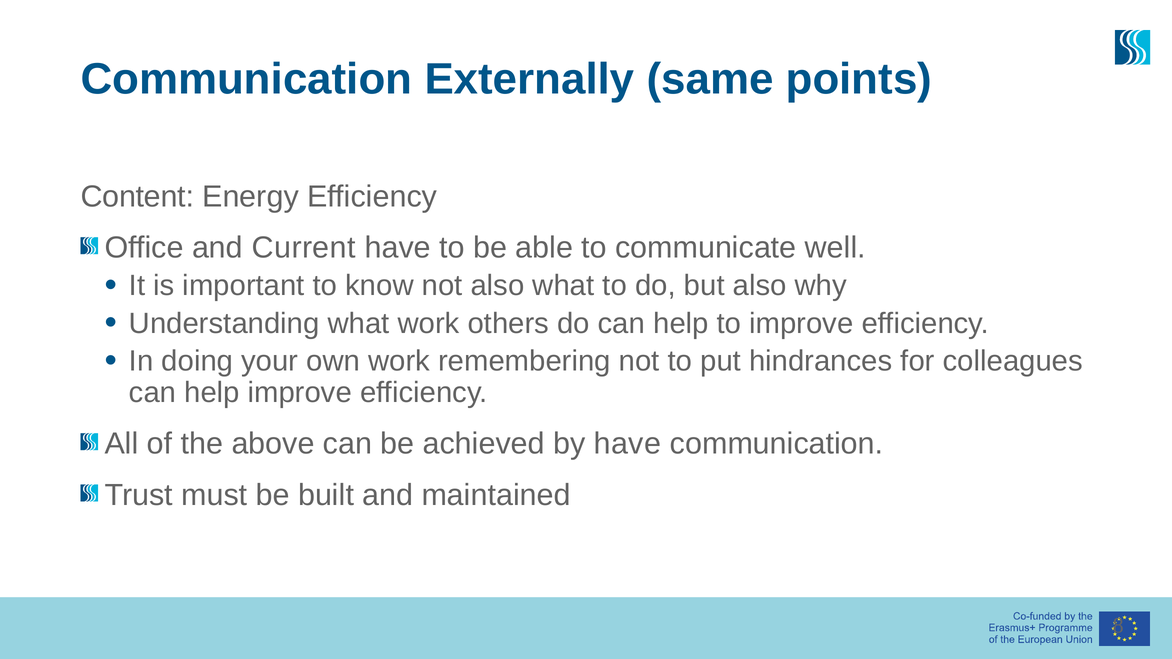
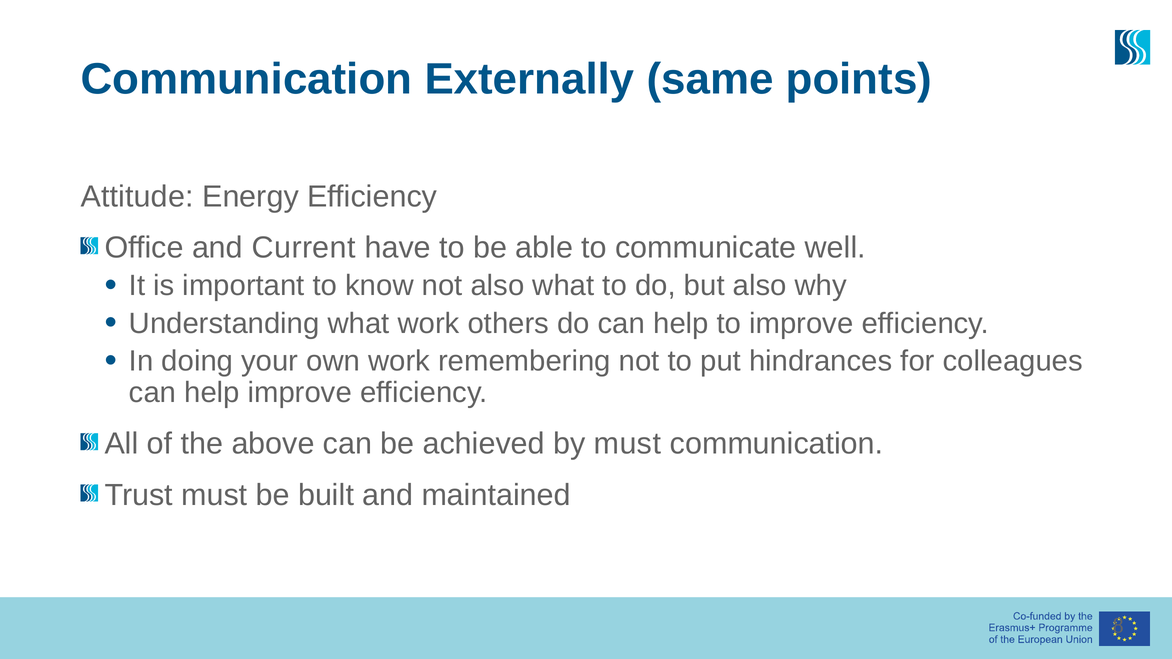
Content: Content -> Attitude (137, 197)
by have: have -> must (627, 444)
